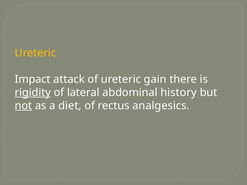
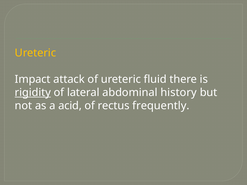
gain: gain -> fluid (155, 79)
not underline: present -> none (23, 106)
diet: diet -> acid (70, 106)
analgesics: analgesics -> frequently (161, 106)
